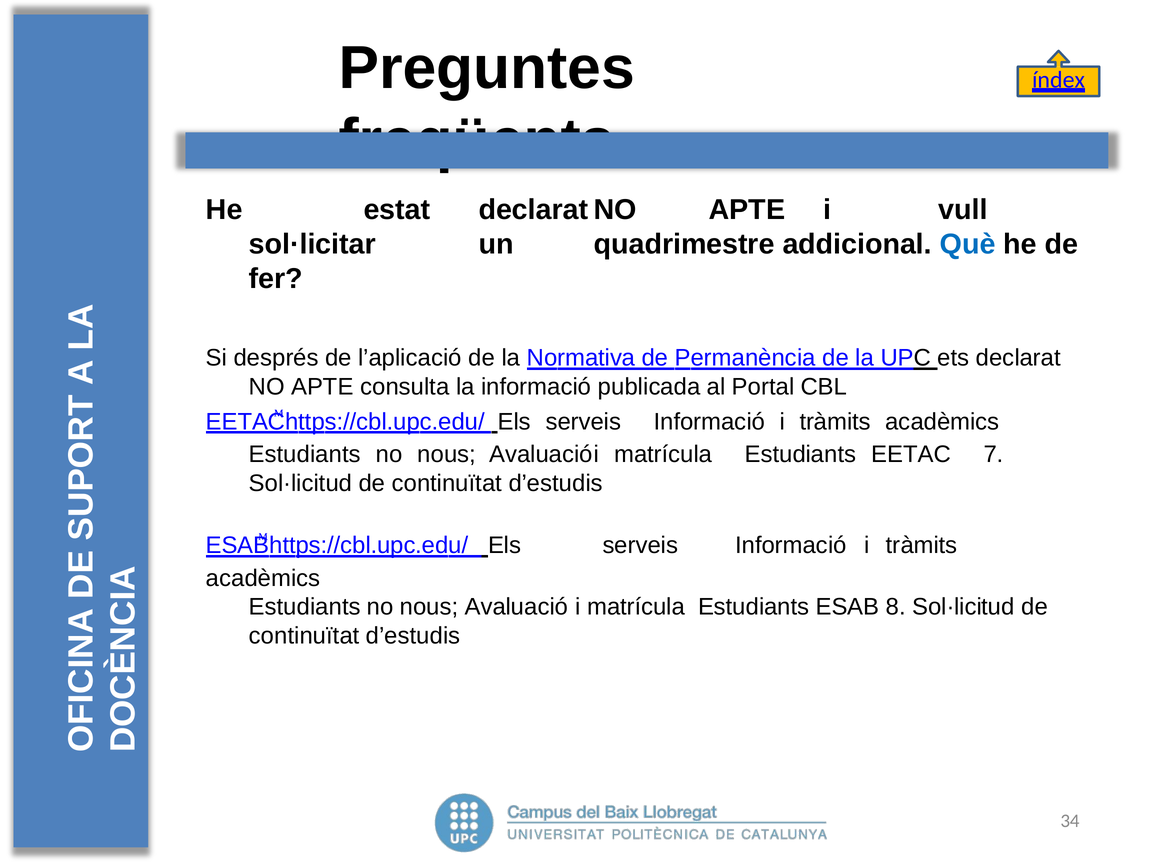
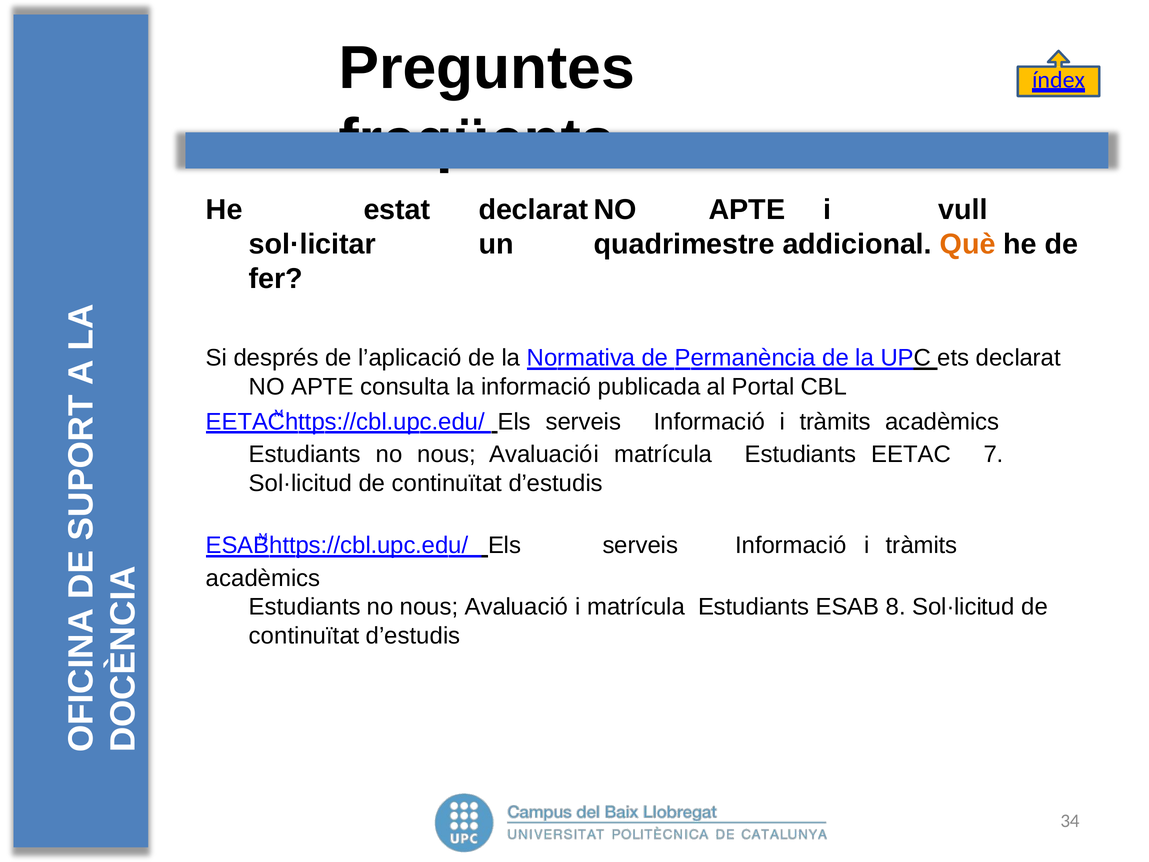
Què colour: blue -> orange (968, 244)
